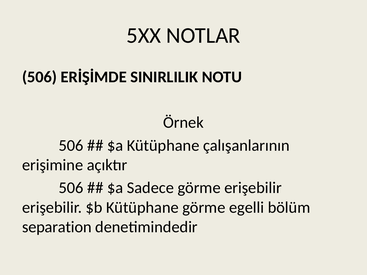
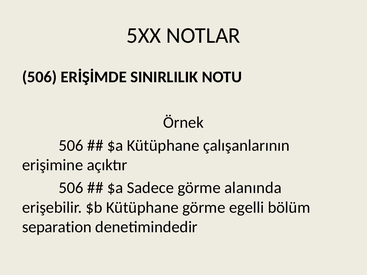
görme erişebilir: erişebilir -> alanında (253, 188)
